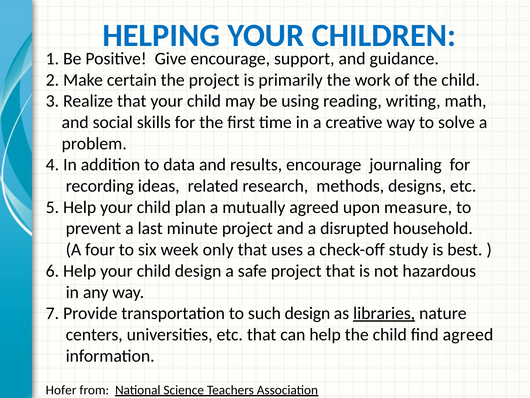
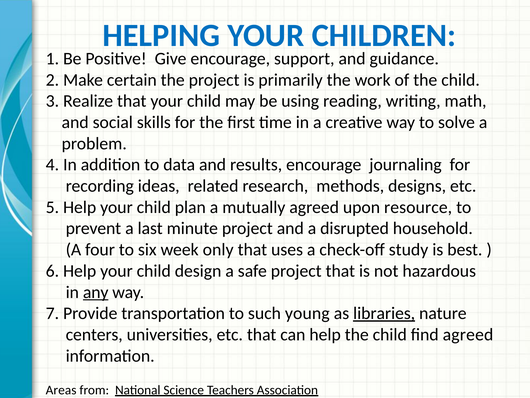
measure: measure -> resource (418, 207)
any underline: none -> present (96, 292)
such design: design -> young (307, 313)
Hofer: Hofer -> Areas (61, 390)
